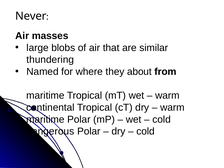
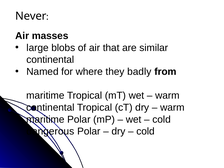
thundering: thundering -> continental (50, 60)
about: about -> badly (139, 72)
